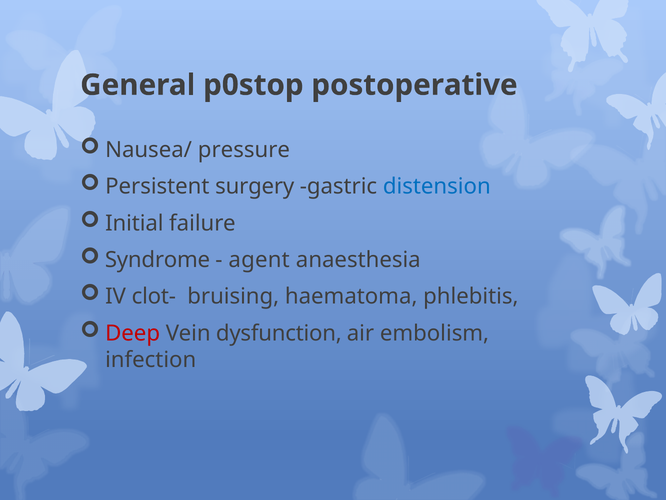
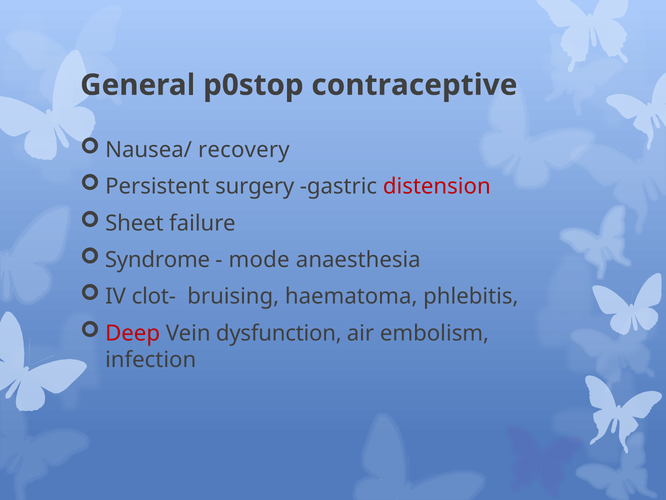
postoperative: postoperative -> contraceptive (414, 85)
pressure: pressure -> recovery (244, 150)
distension colour: blue -> red (437, 186)
Initial: Initial -> Sheet (134, 223)
agent: agent -> mode (259, 260)
